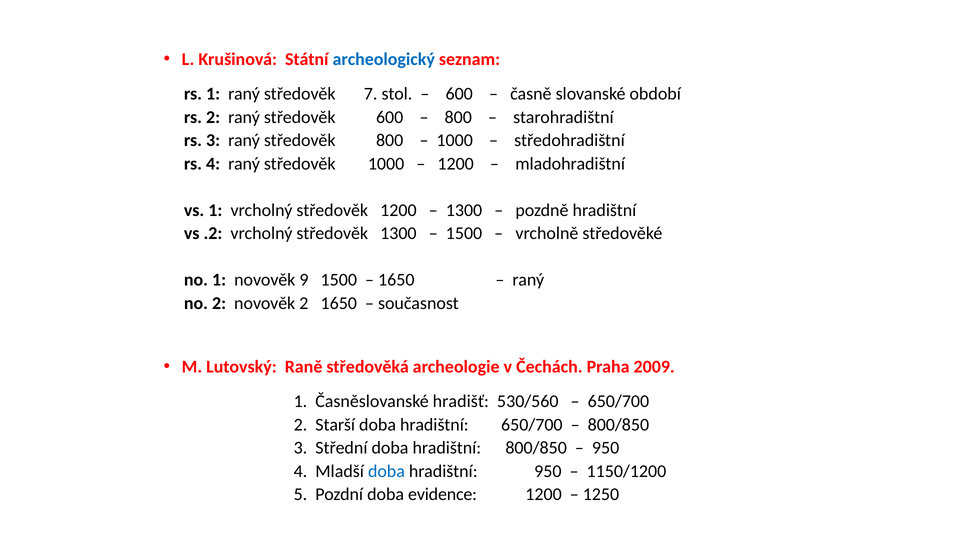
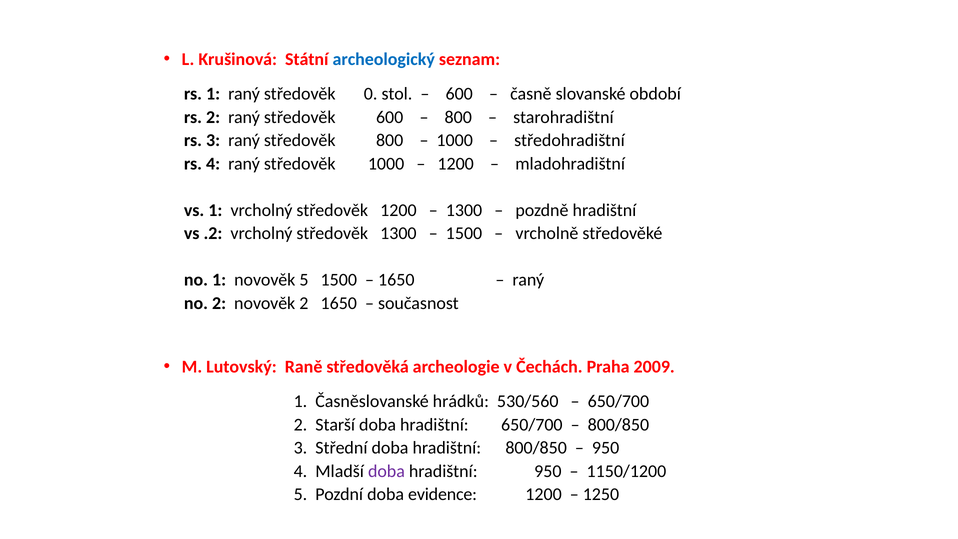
7: 7 -> 0 (371, 94)
novověk 9: 9 -> 5 (304, 280)
hradišť: hradišť -> hrádků (461, 401)
doba colour: blue -> purple (386, 471)
